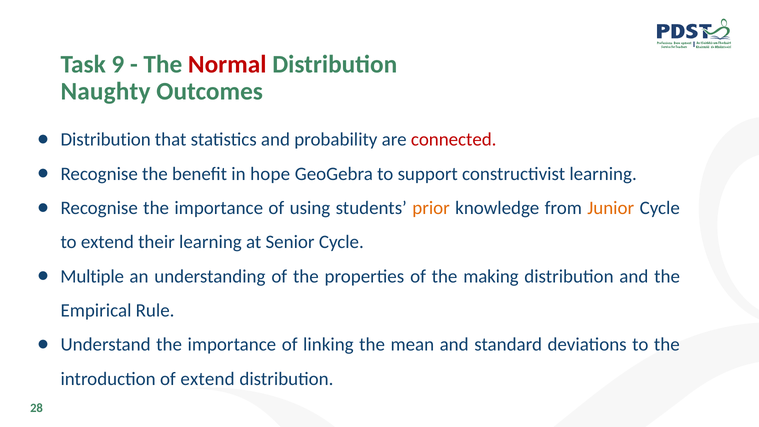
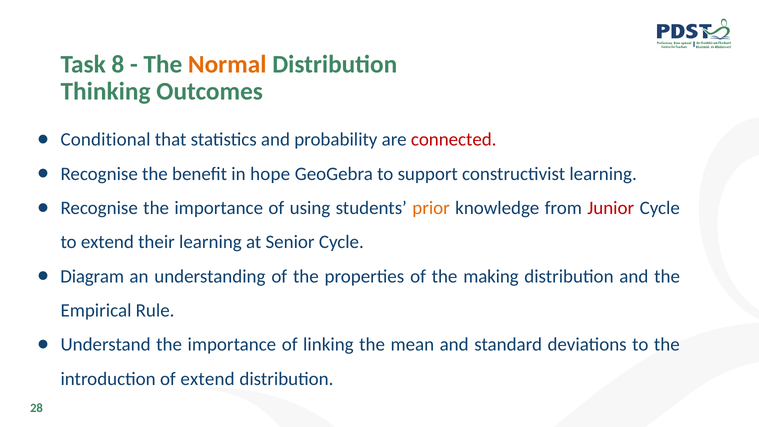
9: 9 -> 8 (118, 64)
Normal colour: red -> orange (227, 64)
Naughty: Naughty -> Thinking (106, 91)
Distribution: Distribution -> Conditional (106, 140)
Junior colour: orange -> red (611, 208)
Multiple: Multiple -> Diagram (92, 276)
